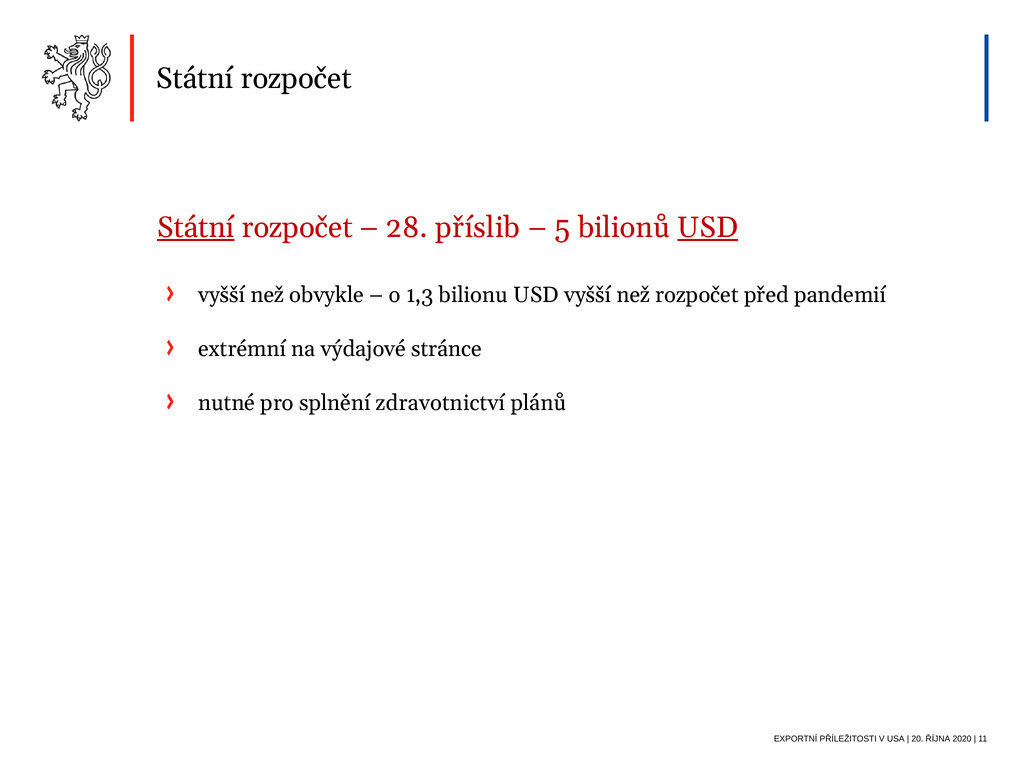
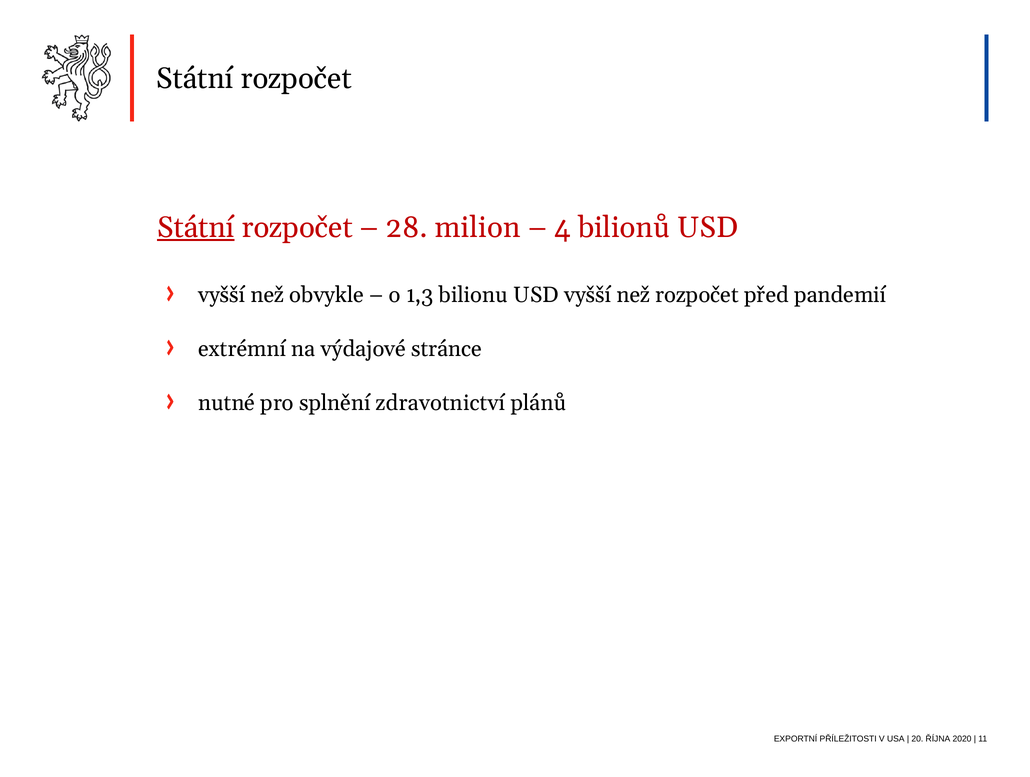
příslib: příslib -> milion (478, 227)
5: 5 -> 4 (563, 227)
USD underline: present -> none (708, 227)
